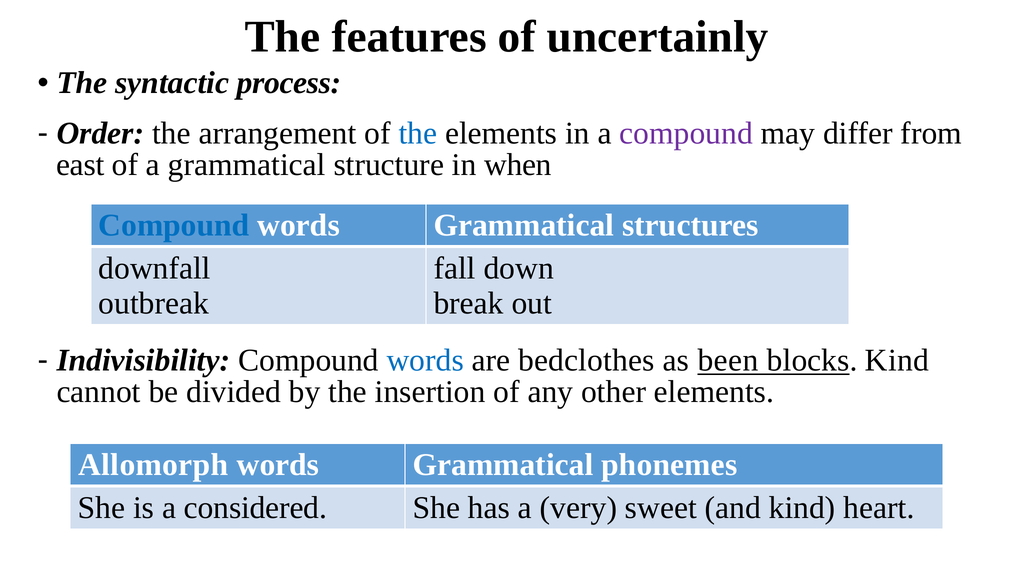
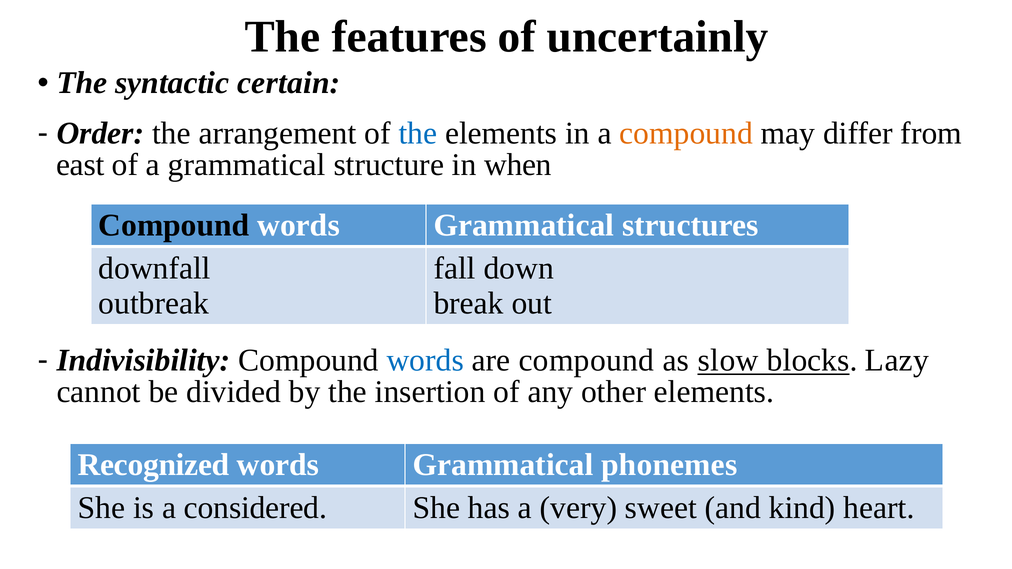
process: process -> certain (289, 83)
compound colour: purple -> orange (686, 133)
Compound colour: blue -> black (174, 226)
are bedclothes: bedclothes -> compound (586, 361)
been: been -> slow (728, 361)
blocks Kind: Kind -> Lazy (897, 361)
Allomorph: Allomorph -> Recognized (154, 465)
